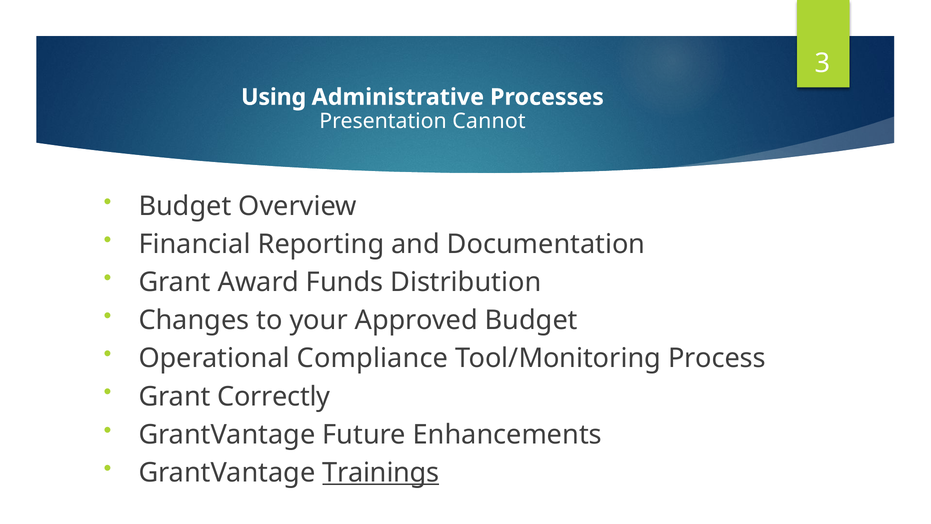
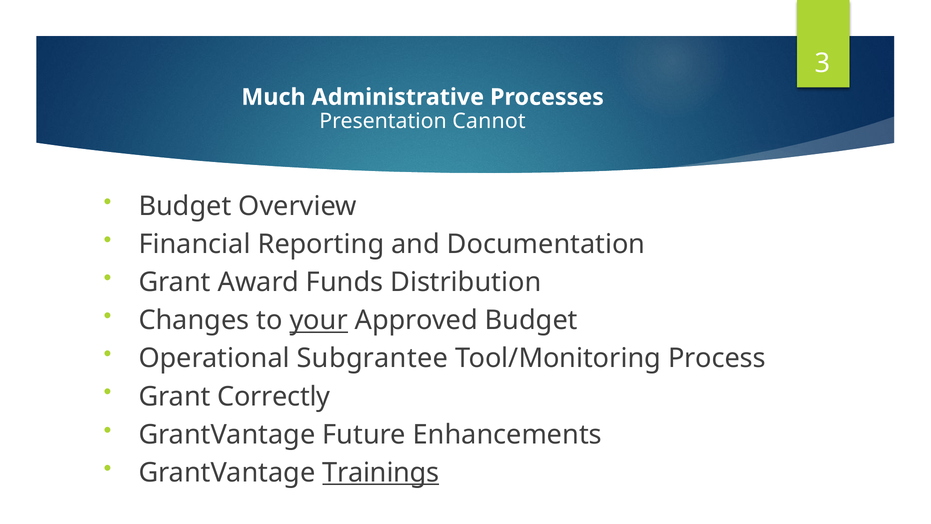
Using: Using -> Much (274, 97)
your underline: none -> present (319, 320)
Compliance: Compliance -> Subgrantee (372, 358)
